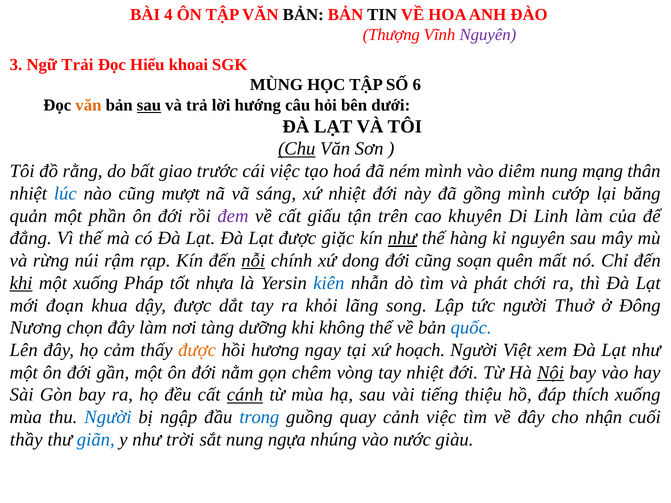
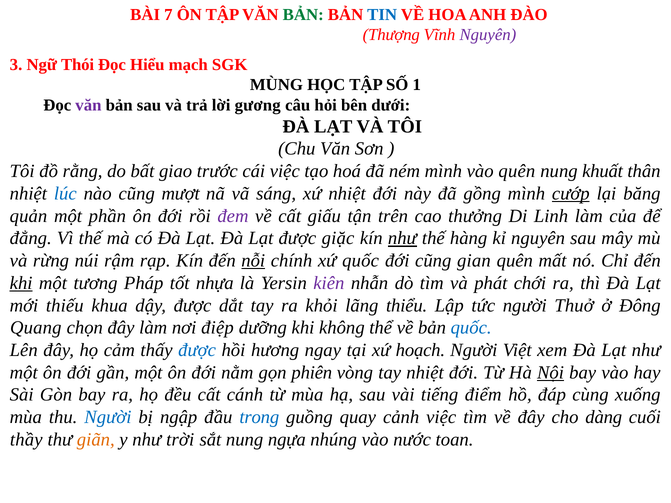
4: 4 -> 7 (168, 15)
BẢN colour: black -> green (303, 15)
TIN colour: black -> blue (382, 15)
Trải: Trải -> Thói (78, 65)
khoai: khoai -> mạch (188, 65)
6: 6 -> 1 (417, 85)
văn colour: orange -> purple (88, 105)
sau underline: present -> none (149, 105)
hướng: hướng -> gương (258, 105)
Chu underline: present -> none (297, 149)
vào diêm: diêm -> quên (517, 171)
mạng: mạng -> khuất (603, 171)
cướp underline: none -> present (571, 194)
khuyên: khuyên -> thưởng (475, 216)
xứ dong: dong -> quốc (361, 261)
soạn: soạn -> gian (474, 261)
một xuống: xuống -> tương (96, 283)
kiên colour: blue -> purple (329, 283)
đoạn: đoạn -> thiếu (65, 306)
song: song -> thiểu (407, 306)
Nương: Nương -> Quang (36, 328)
tàng: tàng -> điệp (217, 328)
được colour: orange -> blue (197, 350)
chêm: chêm -> phiên (312, 373)
cánh underline: present -> none (245, 395)
thiệu: thiệu -> điểm (483, 395)
thích: thích -> cùng (590, 395)
nhận: nhận -> dàng (604, 417)
giãn colour: blue -> orange (96, 440)
giàu: giàu -> toan (455, 440)
